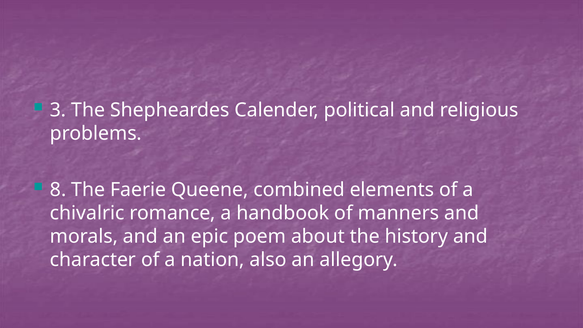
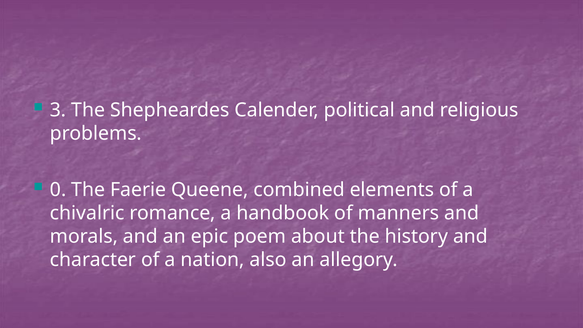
8: 8 -> 0 (58, 190)
